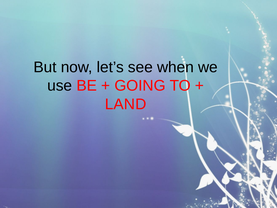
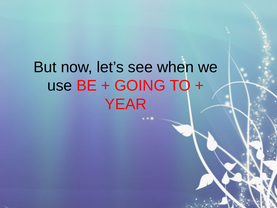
LAND: LAND -> YEAR (126, 104)
